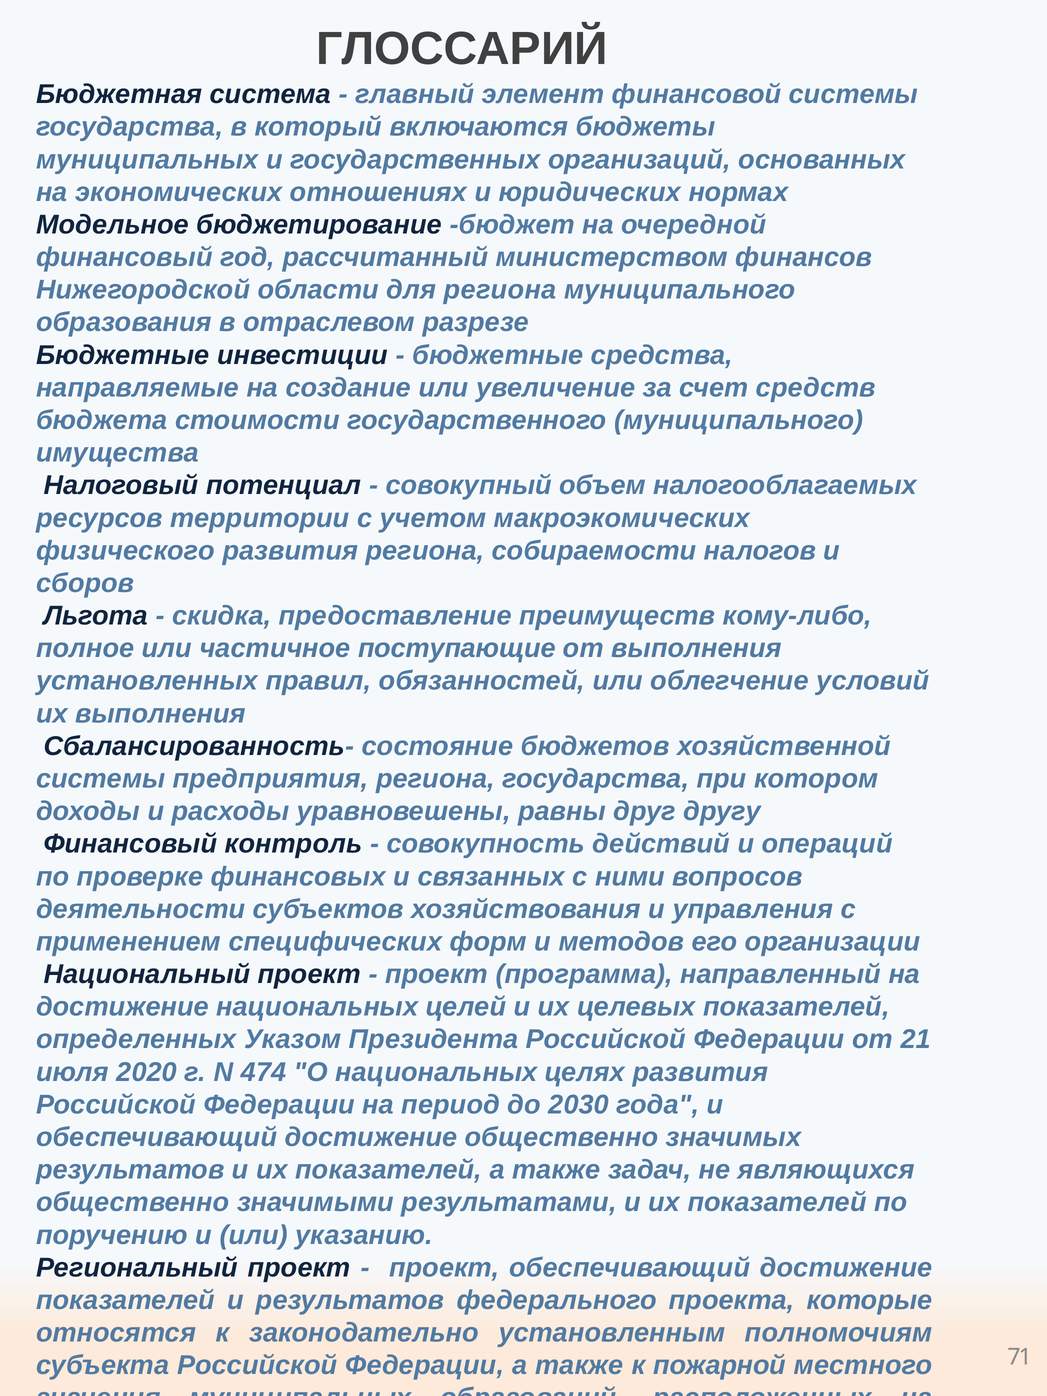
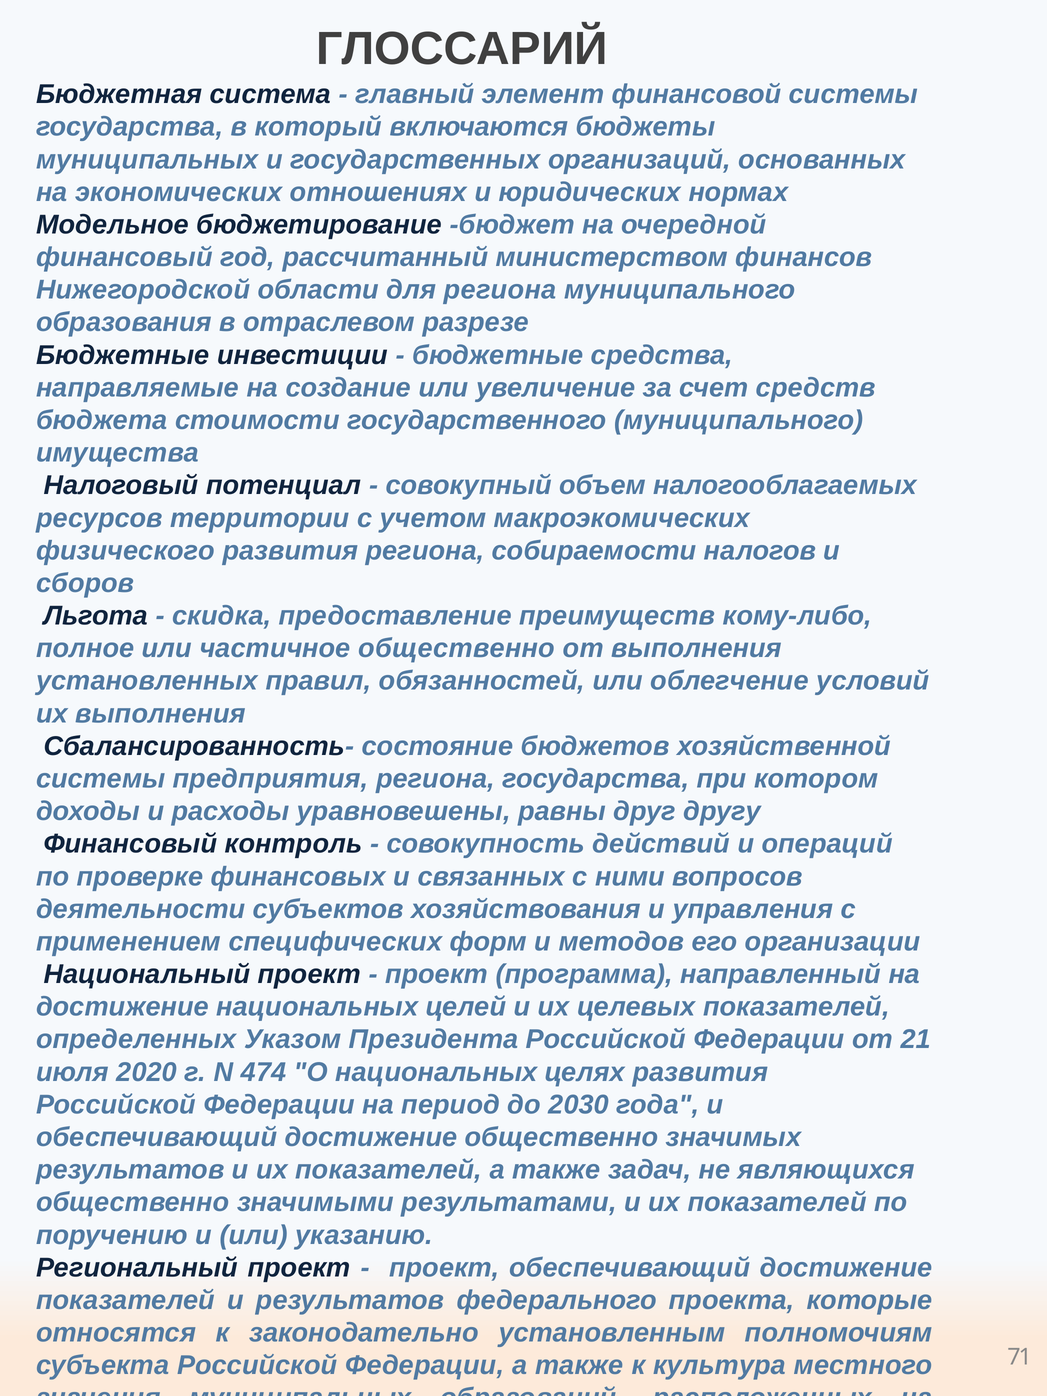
частичное поступающие: поступающие -> общественно (457, 648)
пожарной: пожарной -> культура (719, 1365)
